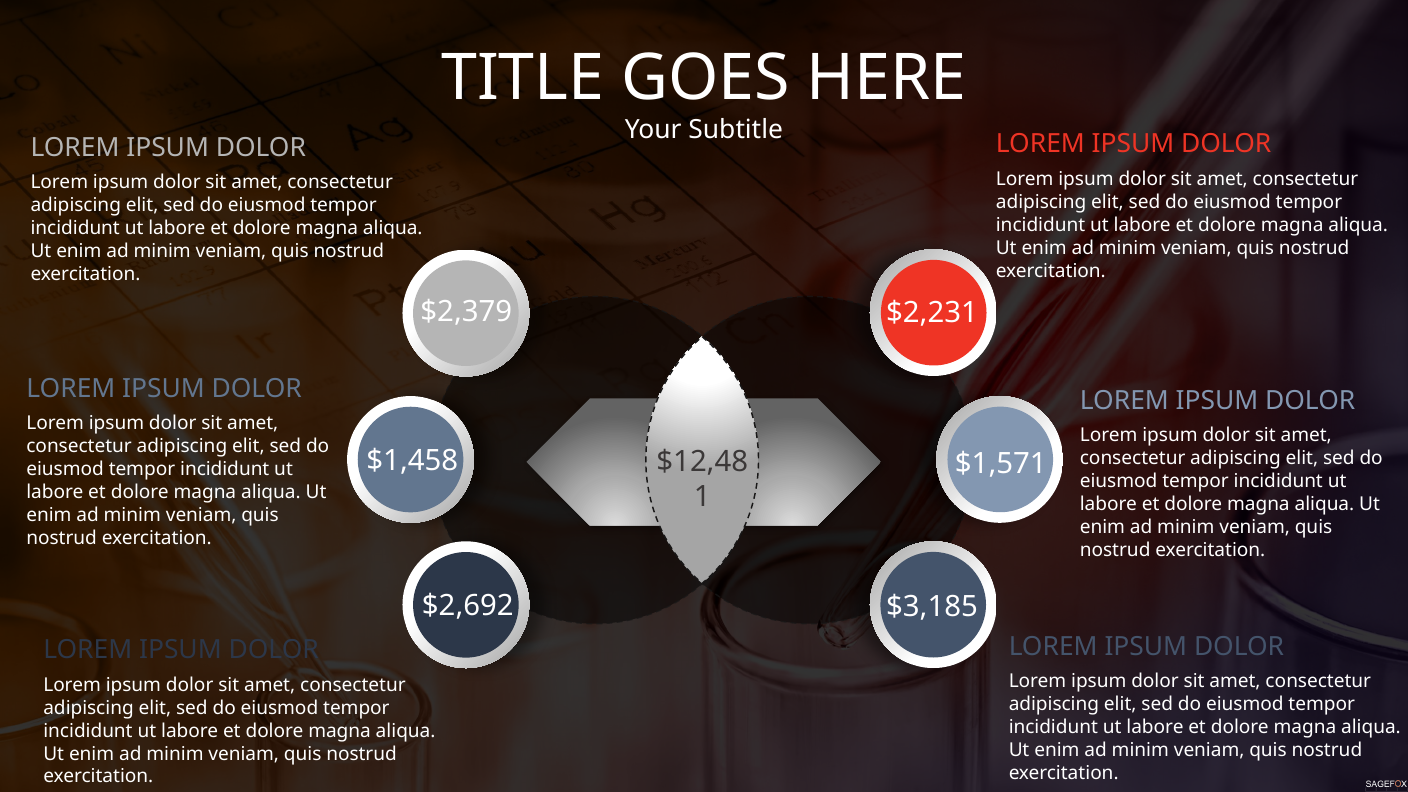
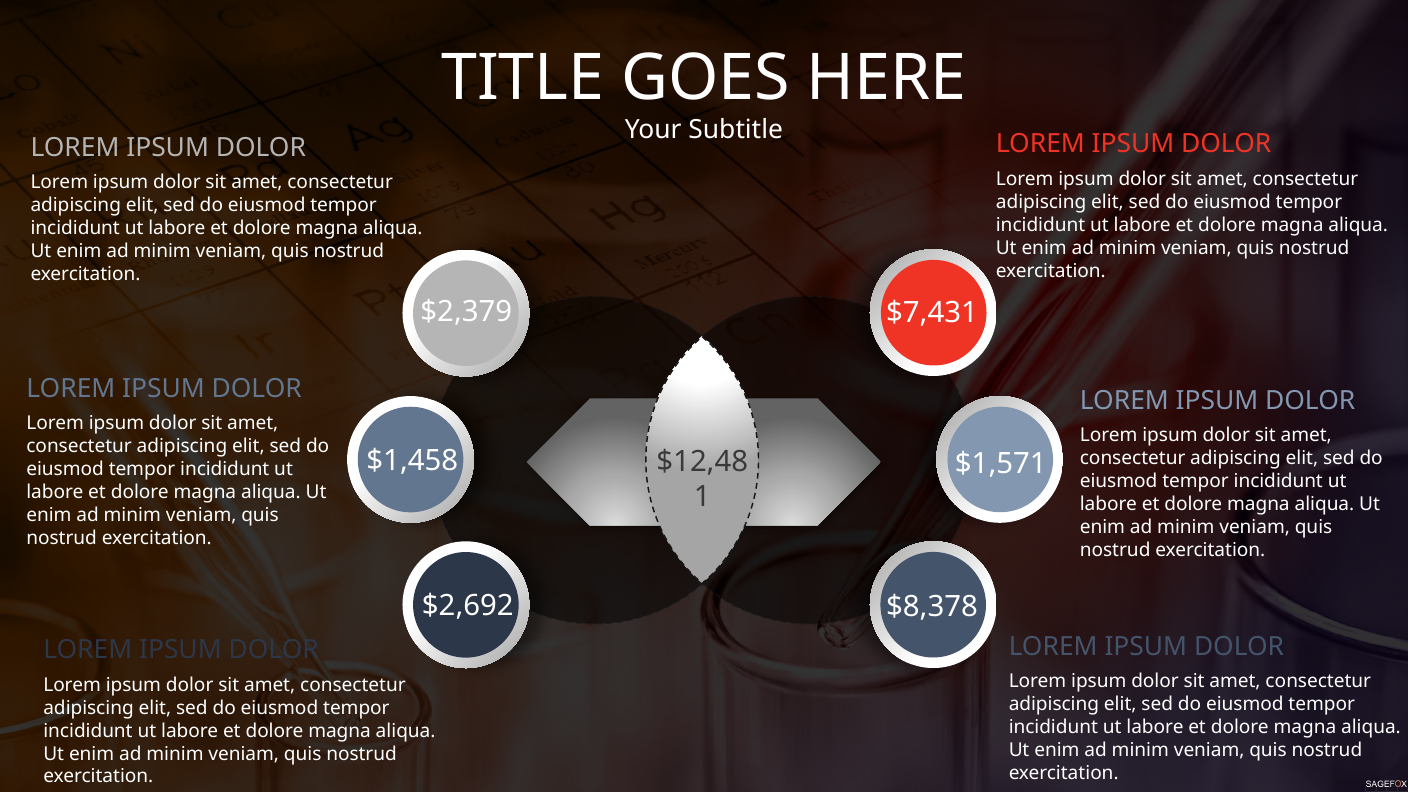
$2,231: $2,231 -> $7,431 (932, 312)
$3,185: $3,185 -> $8,378 (932, 606)
